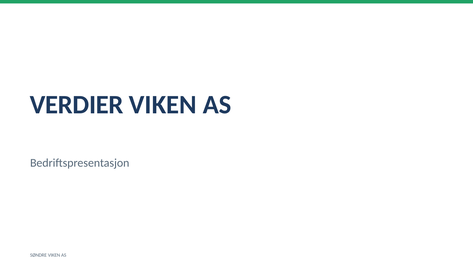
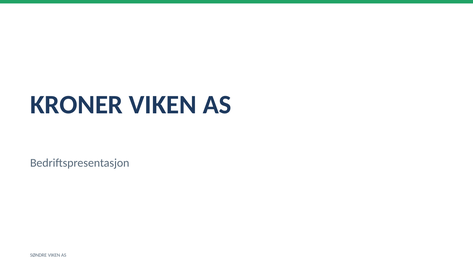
VERDIER: VERDIER -> KRONER (77, 105)
